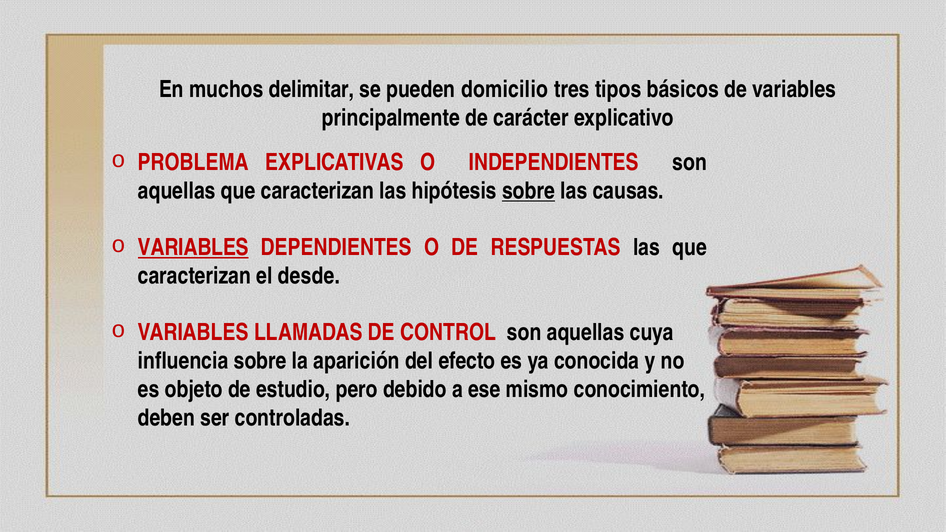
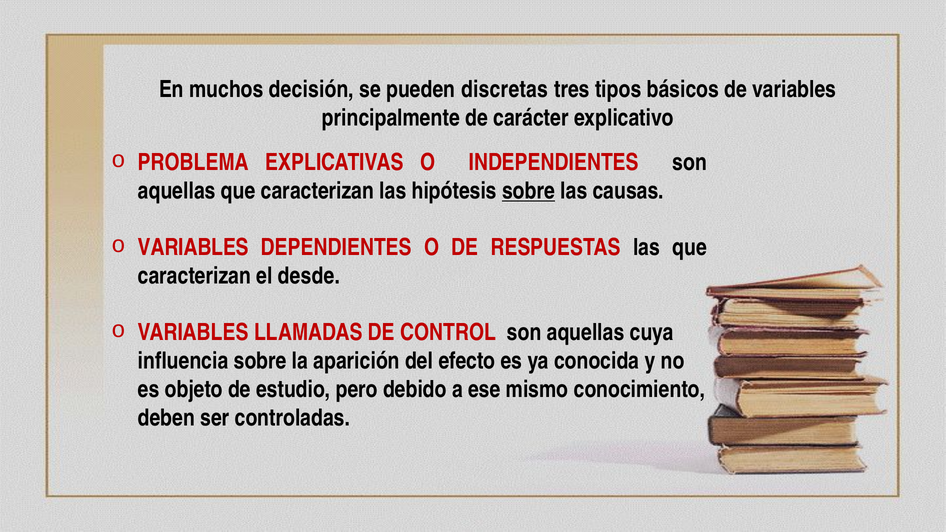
delimitar: delimitar -> decisión (311, 89)
domicilio: domicilio -> discretas (505, 89)
VARIABLES underline: present -> none (193, 248)
